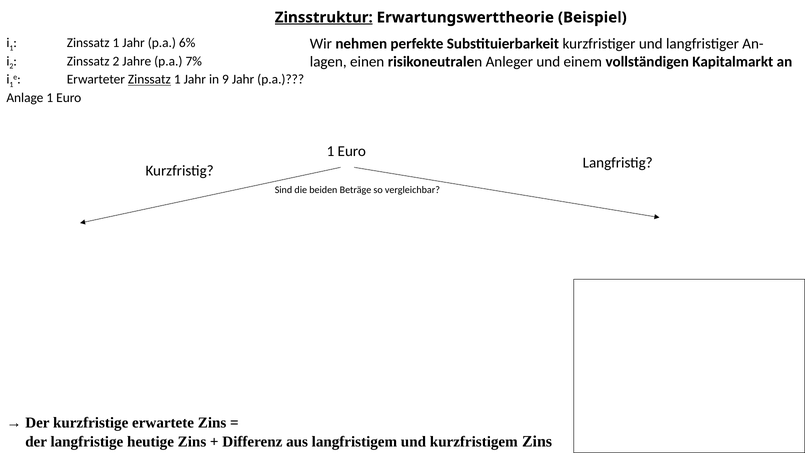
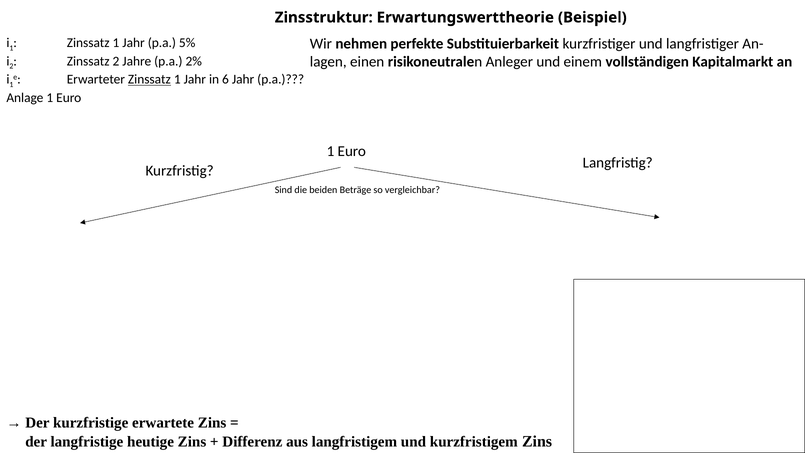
Zinsstruktur underline: present -> none (324, 17)
6%: 6% -> 5% (187, 43)
7%: 7% -> 2% (194, 61)
9: 9 -> 6 (226, 79)
